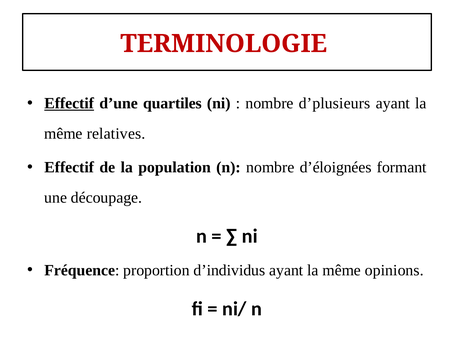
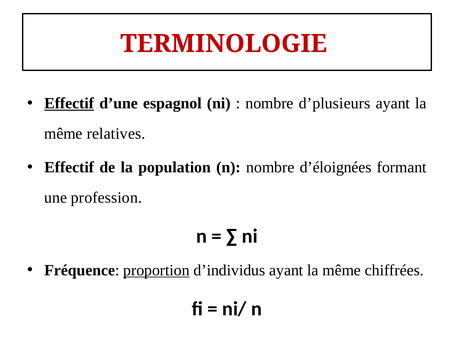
quartiles: quartiles -> espagnol (172, 104)
découpage: découpage -> profession (106, 198)
proportion underline: none -> present (156, 271)
opinions: opinions -> chiffrées (394, 271)
